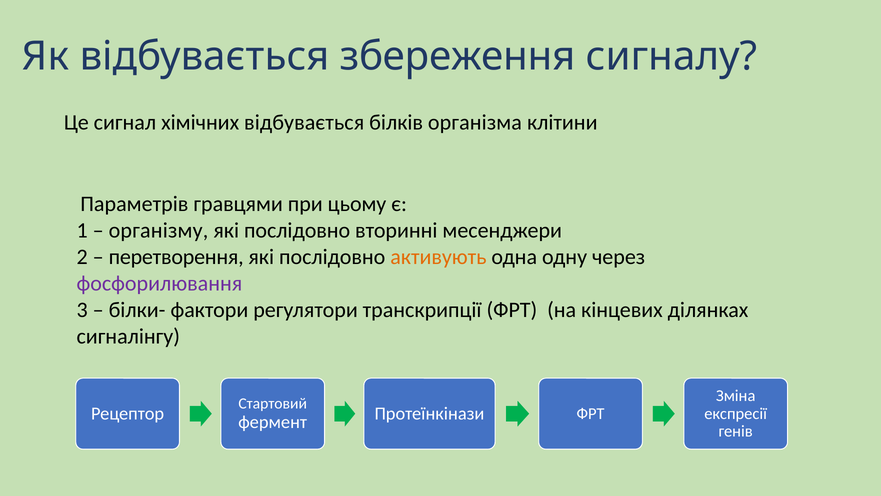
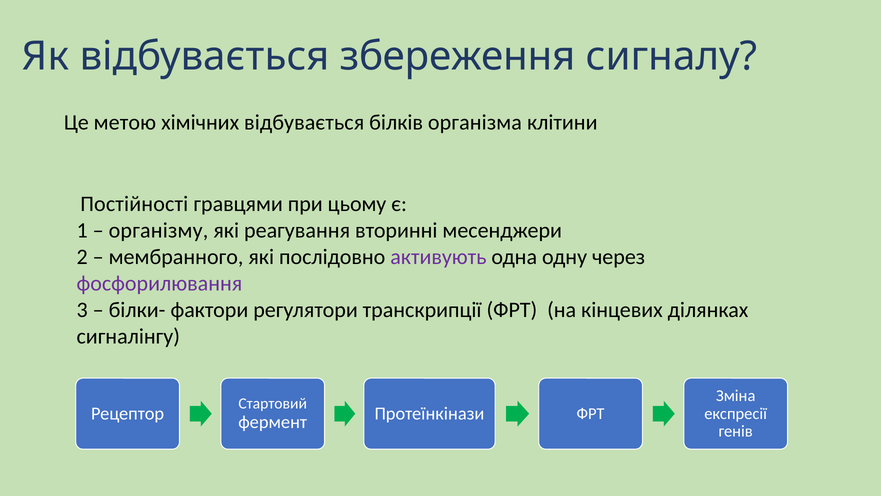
сигнал: сигнал -> метою (125, 122)
Параметрів: Параметрів -> Постійності (134, 204)
послідовно: послідовно -> реагування (297, 230)
перетворення: перетворення -> мембранного (176, 257)
активують colour: orange -> purple (438, 257)
